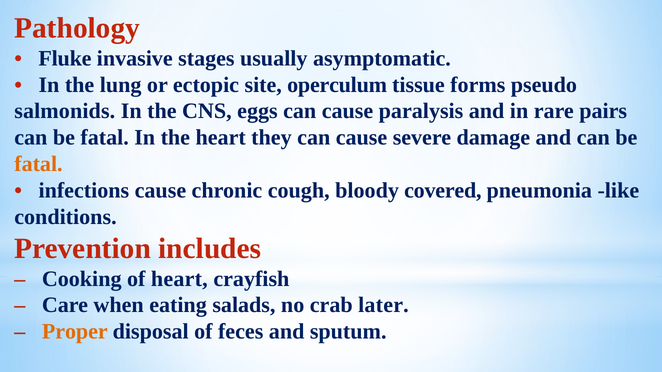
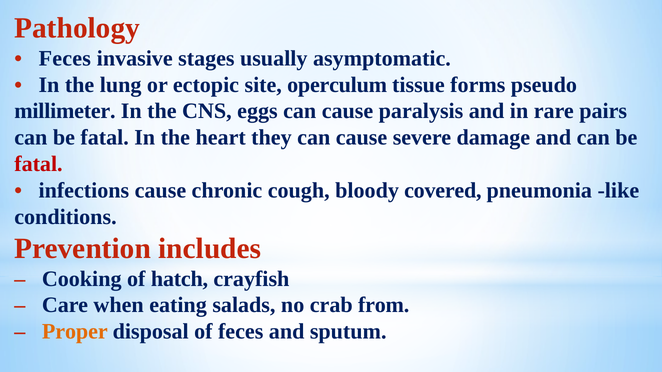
Fluke: Fluke -> Feces (65, 58)
salmonids: salmonids -> millimeter (65, 111)
fatal colour: orange -> red (38, 164)
of heart: heart -> hatch (180, 279)
later: later -> from (384, 306)
